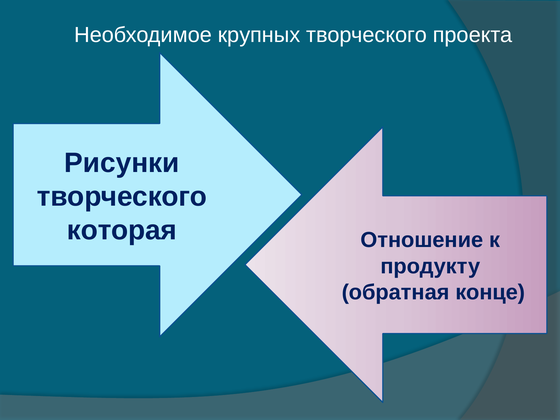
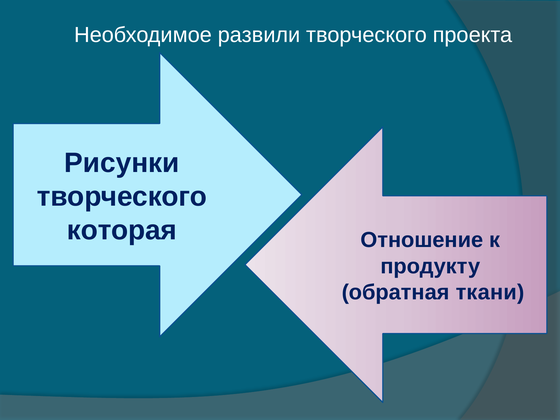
крупных: крупных -> развили (259, 35)
конце: конце -> ткани (490, 292)
